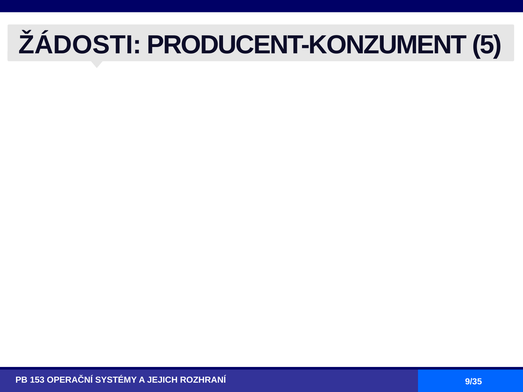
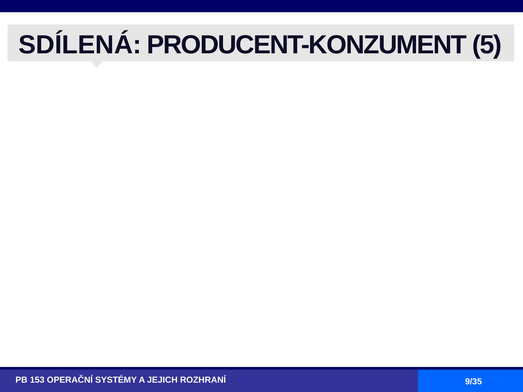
ŽÁDOSTI: ŽÁDOSTI -> SDÍLENÁ (80, 45)
